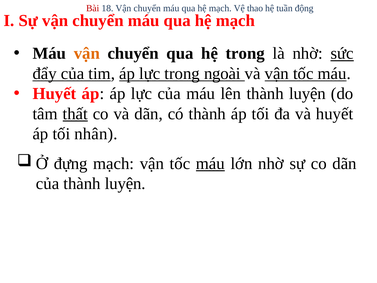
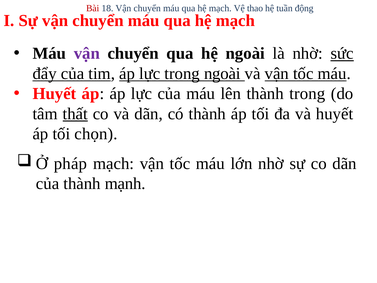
vận colour: orange -> purple (87, 53)
hệ trong: trong -> ngoài (245, 53)
lên thành luyện: luyện -> trong (307, 94)
nhân: nhân -> chọn (96, 134)
đựng: đựng -> pháp (70, 163)
máu underline: present -> none (210, 163)
của thành luyện: luyện -> mạnh (125, 183)
